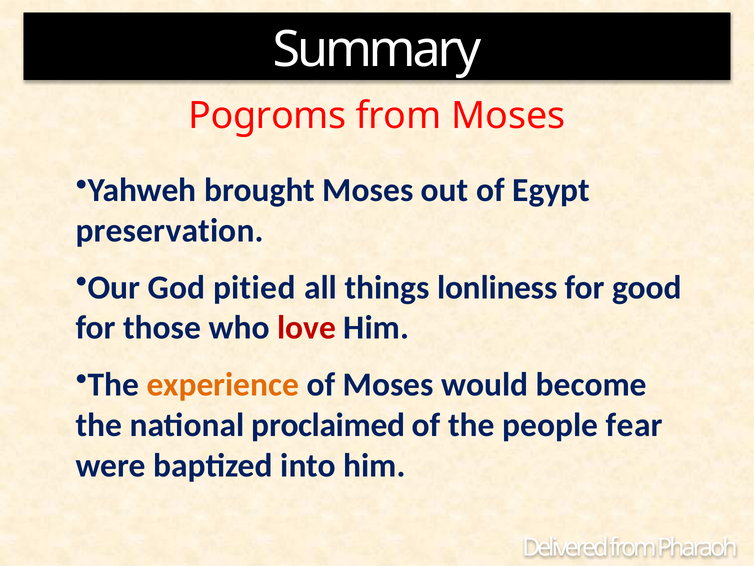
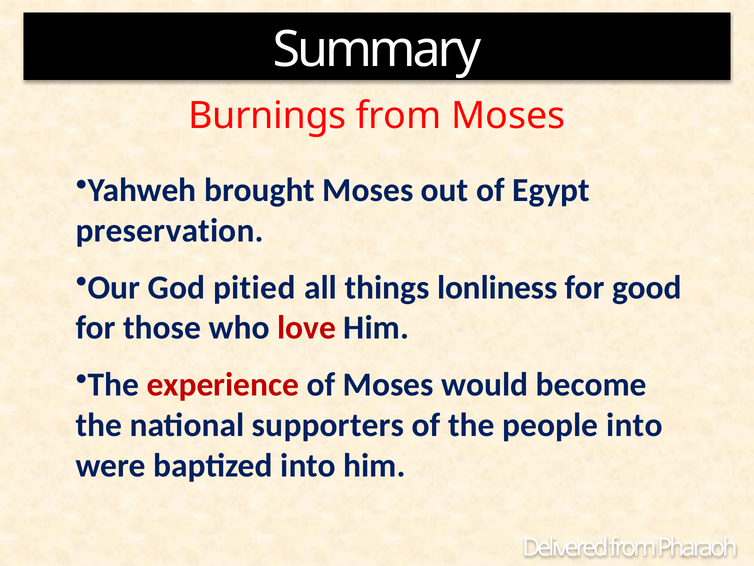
Pogroms: Pogroms -> Burnings (267, 116)
experience colour: orange -> red (223, 385)
proclaimed: proclaimed -> supporters (328, 425)
people fear: fear -> into (634, 425)
